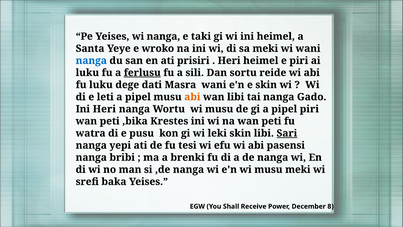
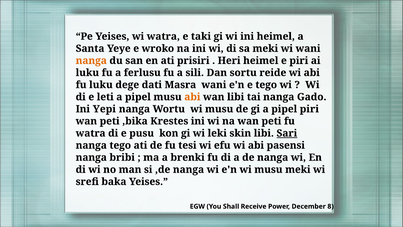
wi nanga: nanga -> watra (163, 36)
nanga colour: blue -> orange (91, 61)
ferlusu underline: present -> none (142, 73)
e skin: skin -> tego (266, 85)
Ini Heri: Heri -> Yepi (104, 109)
nanga yepi: yepi -> tego (120, 145)
